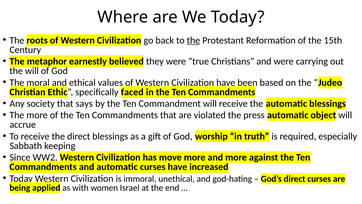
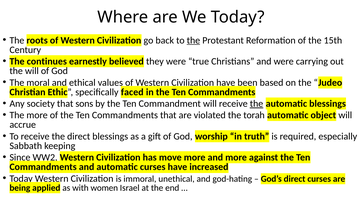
metaphor: metaphor -> continues (47, 61)
says: says -> sons (84, 103)
the underline: none -> present (256, 103)
press: press -> torah (254, 115)
